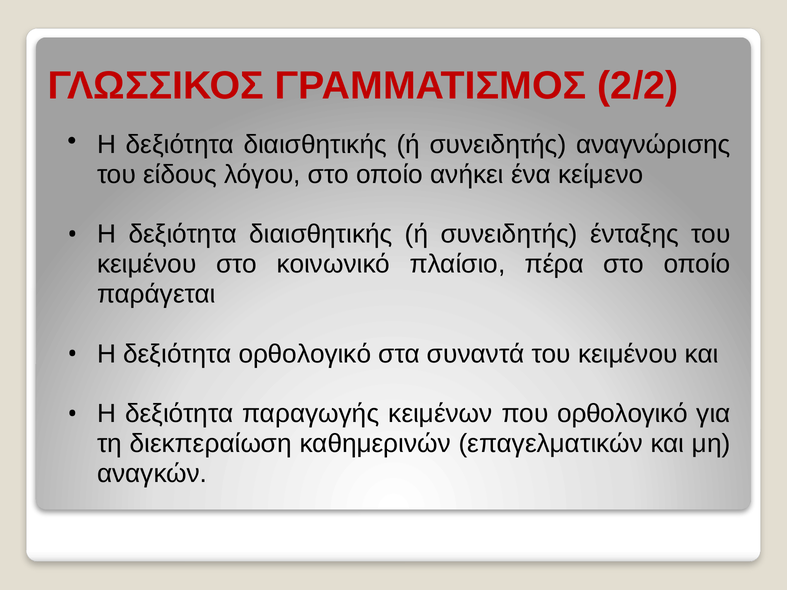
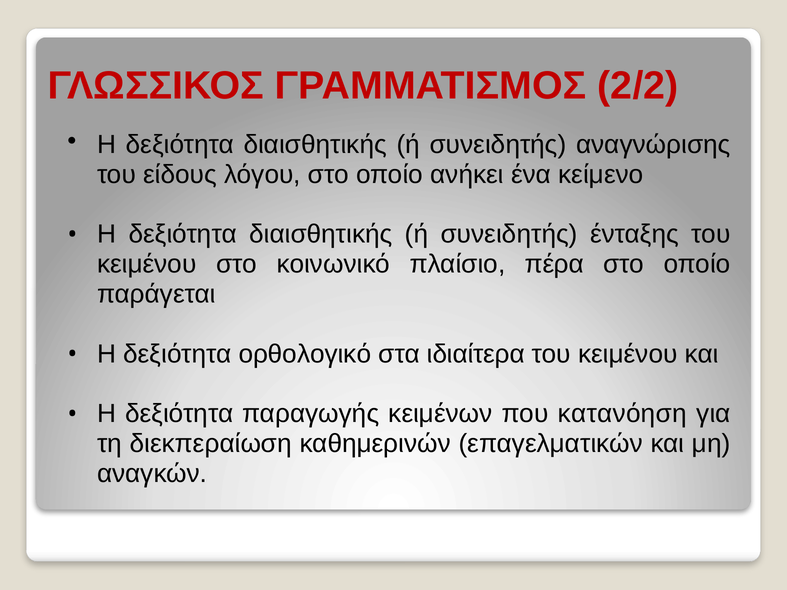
συναντά: συναντά -> ιδιαίτερα (476, 354)
που ορθολογικό: ορθολογικό -> κατανόηση (622, 414)
